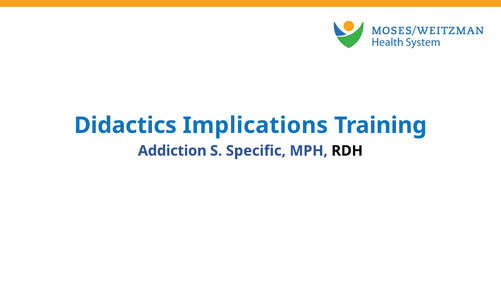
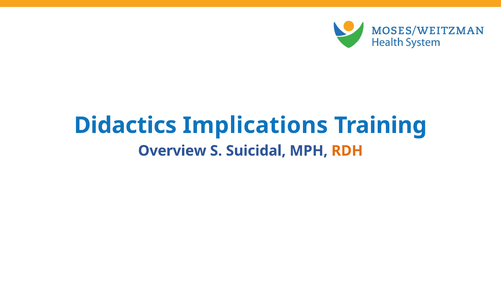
Addiction: Addiction -> Overview (172, 151)
Specific: Specific -> Suicidal (256, 151)
RDH colour: black -> orange (347, 151)
